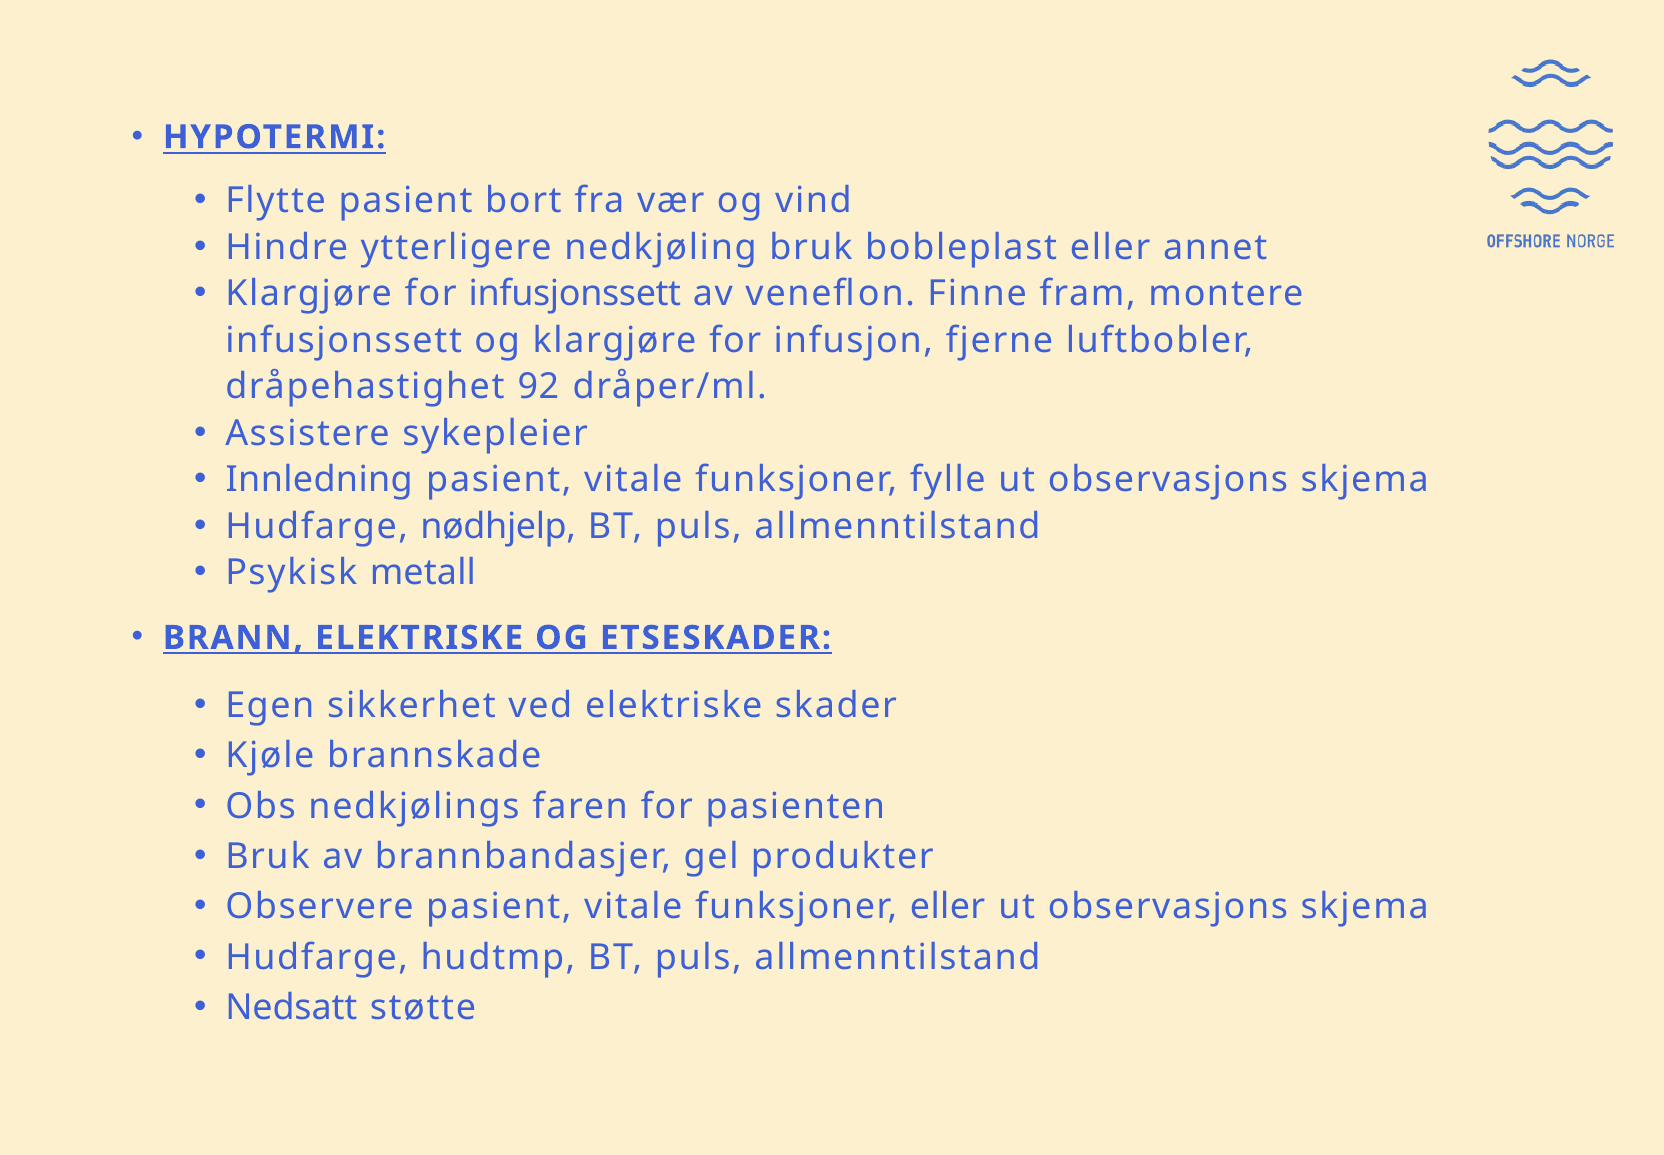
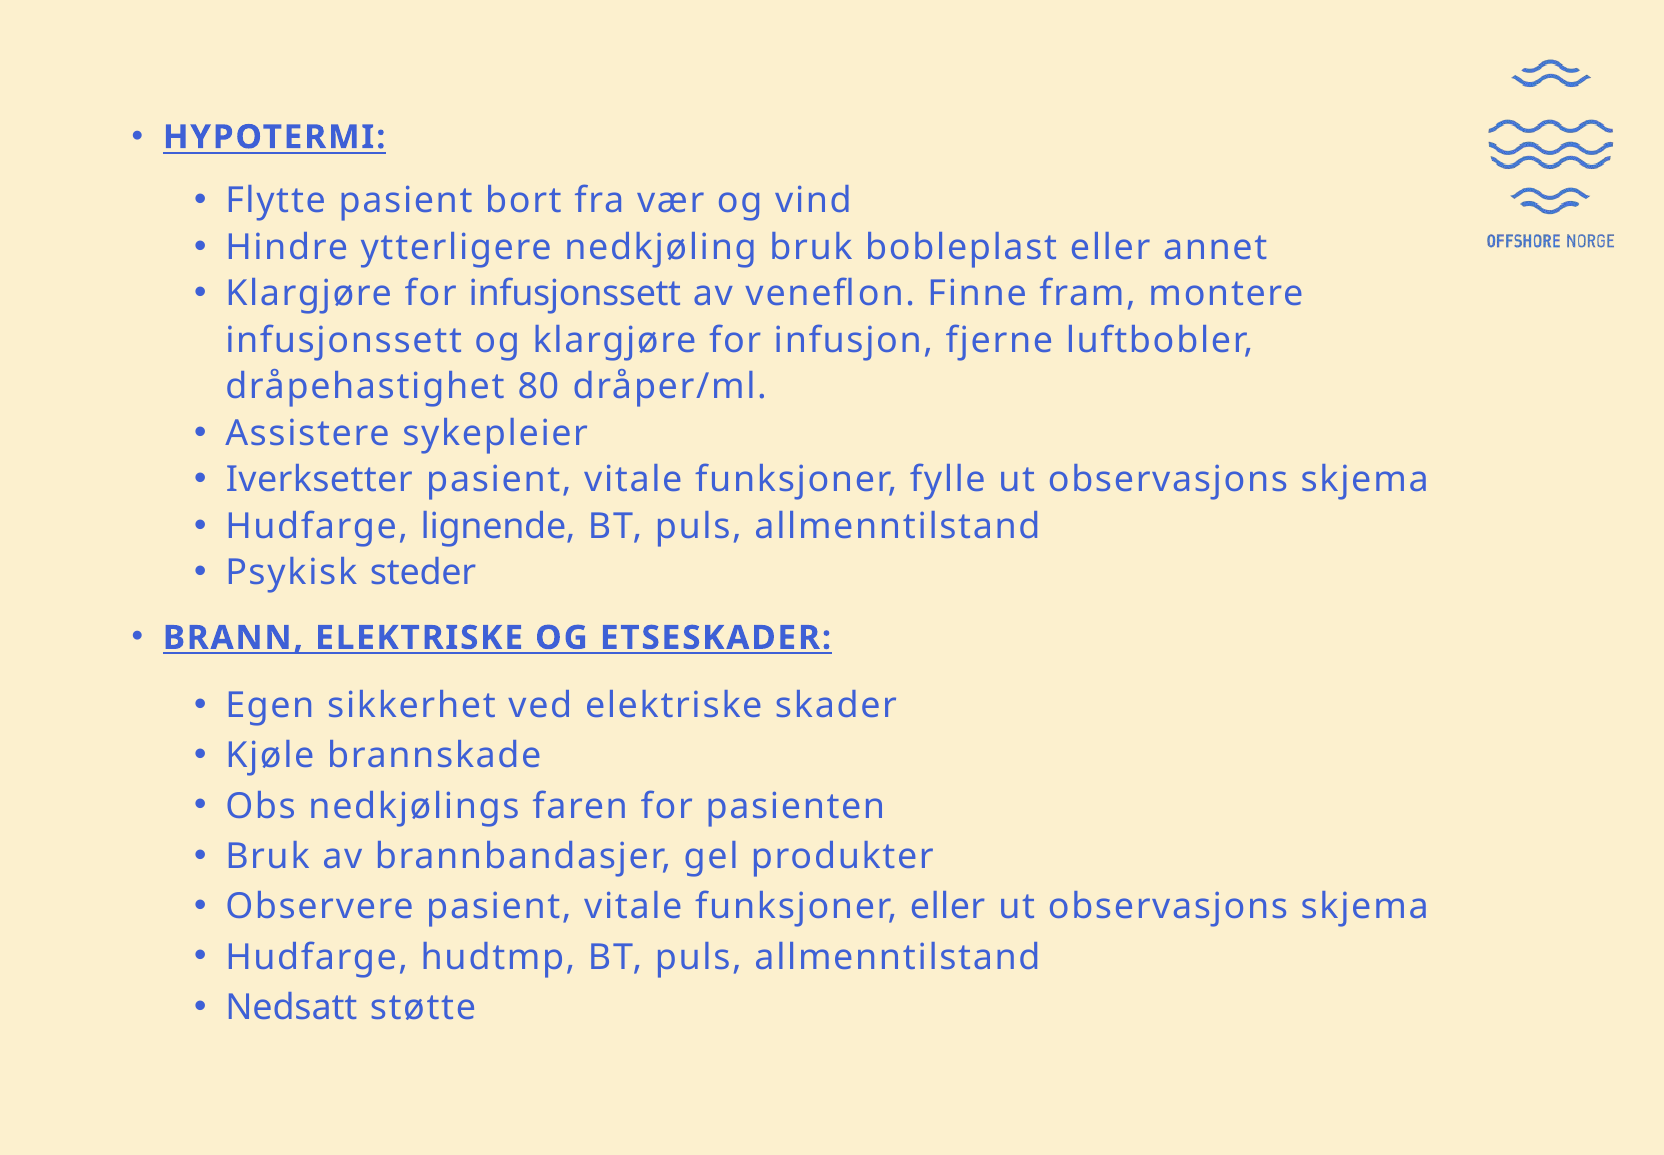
92: 92 -> 80 (538, 387)
Innledning: Innledning -> Iverksetter (319, 480)
nødhjelp: nødhjelp -> lignende (498, 527)
metall: metall -> steder (423, 573)
